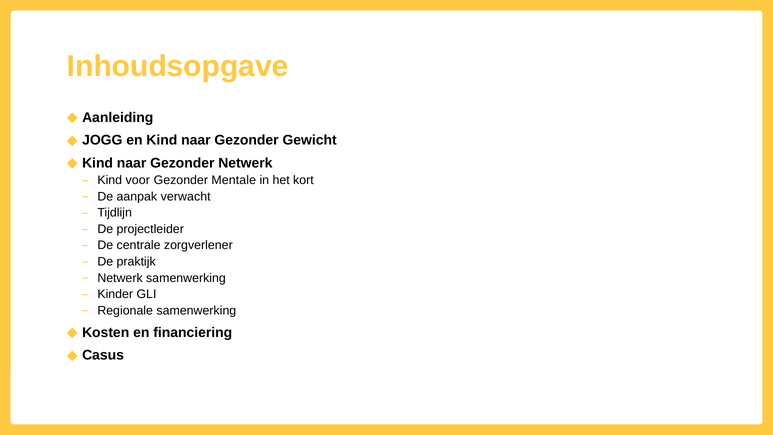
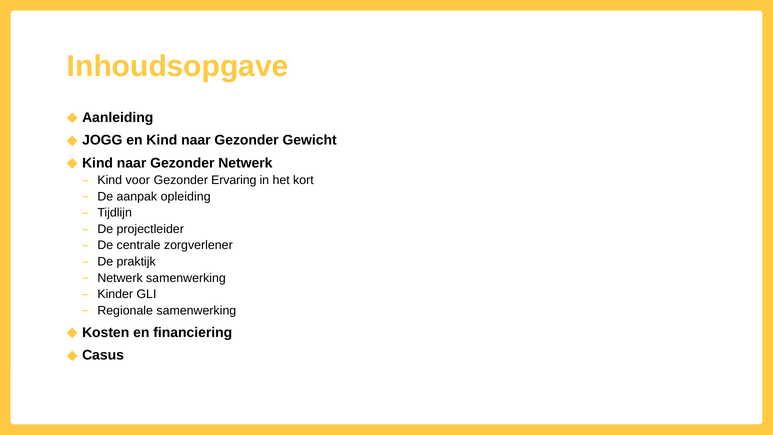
Mentale: Mentale -> Ervaring (234, 180)
verwacht: verwacht -> opleiding (186, 196)
